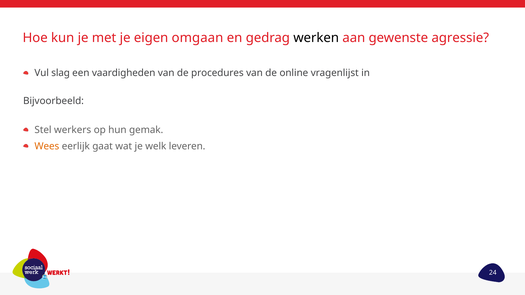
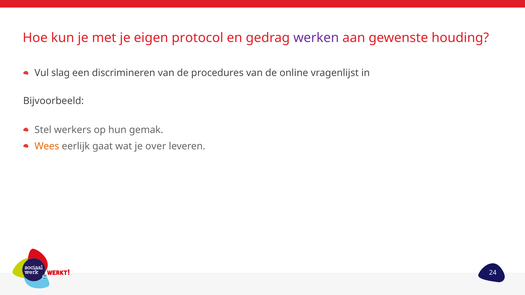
omgaan: omgaan -> protocol (198, 38)
werken colour: black -> purple (316, 38)
agressie: agressie -> houding (460, 38)
vaardigheden: vaardigheden -> discrimineren (124, 73)
welk: welk -> over (156, 146)
